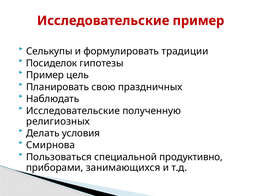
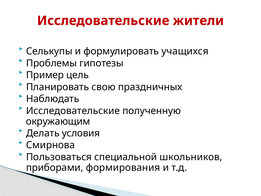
Исследовательские пример: пример -> жители (198, 21)
традиции: традиции -> учащихся (185, 51)
Посиделок: Посиделок -> Проблемы (51, 63)
религиозных: религиозных -> окружающим (58, 121)
продуктивно: продуктивно -> школьников (191, 157)
занимающихся: занимающихся -> формирования (123, 167)
